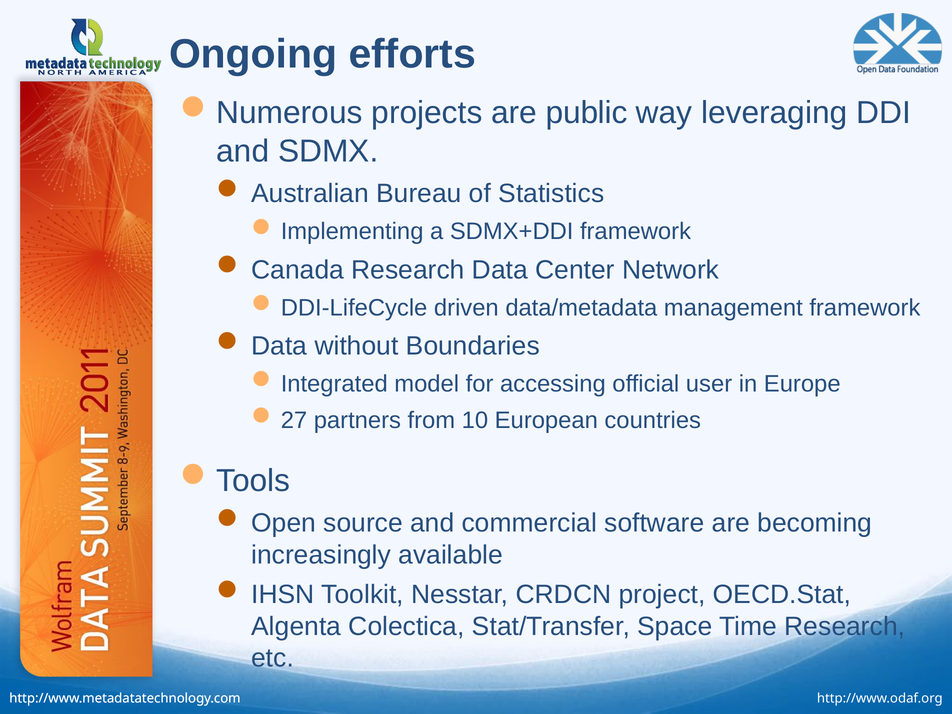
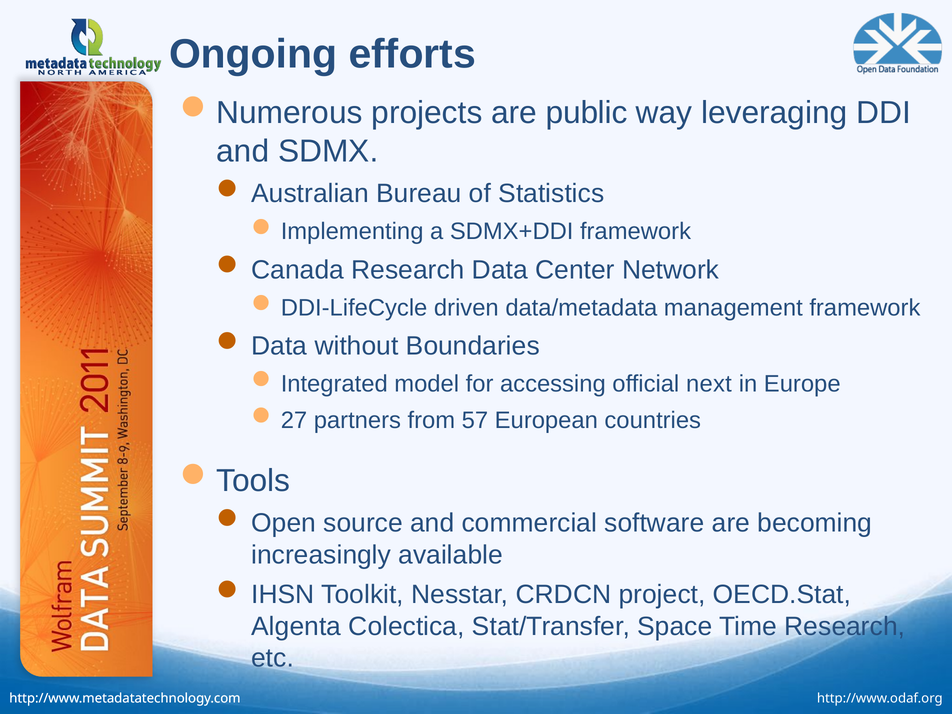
user: user -> next (709, 384)
10: 10 -> 57 (475, 420)
